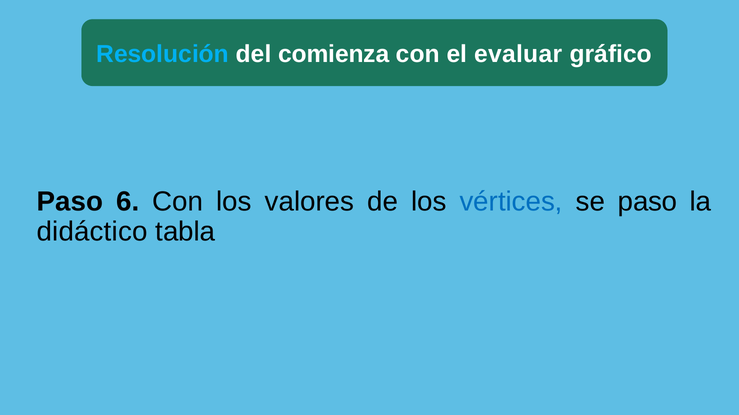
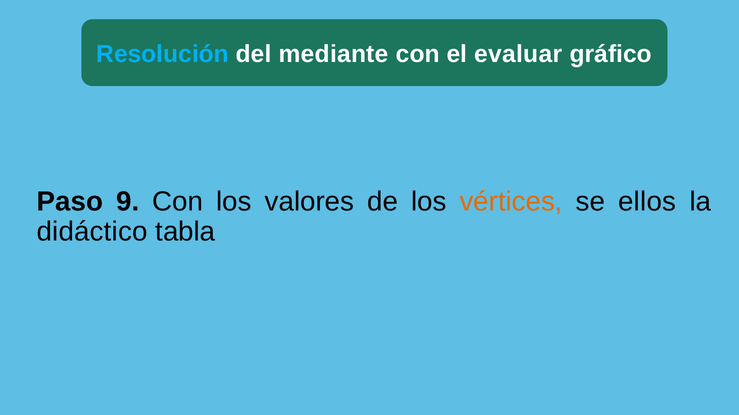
comienza: comienza -> mediante (334, 54)
6: 6 -> 9 (128, 202)
vértices colour: blue -> orange (511, 202)
se paso: paso -> ellos (647, 202)
